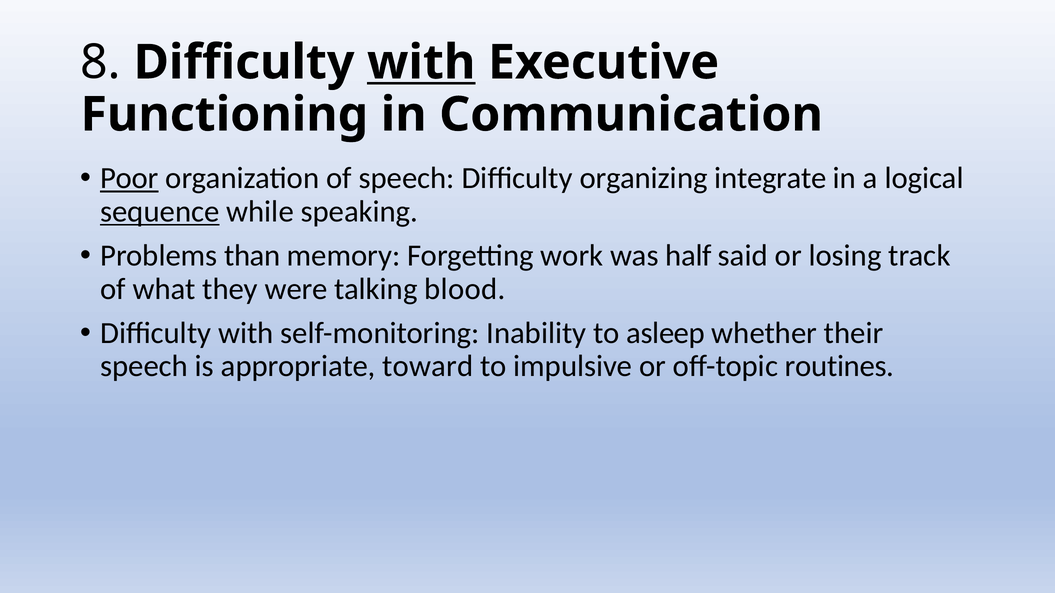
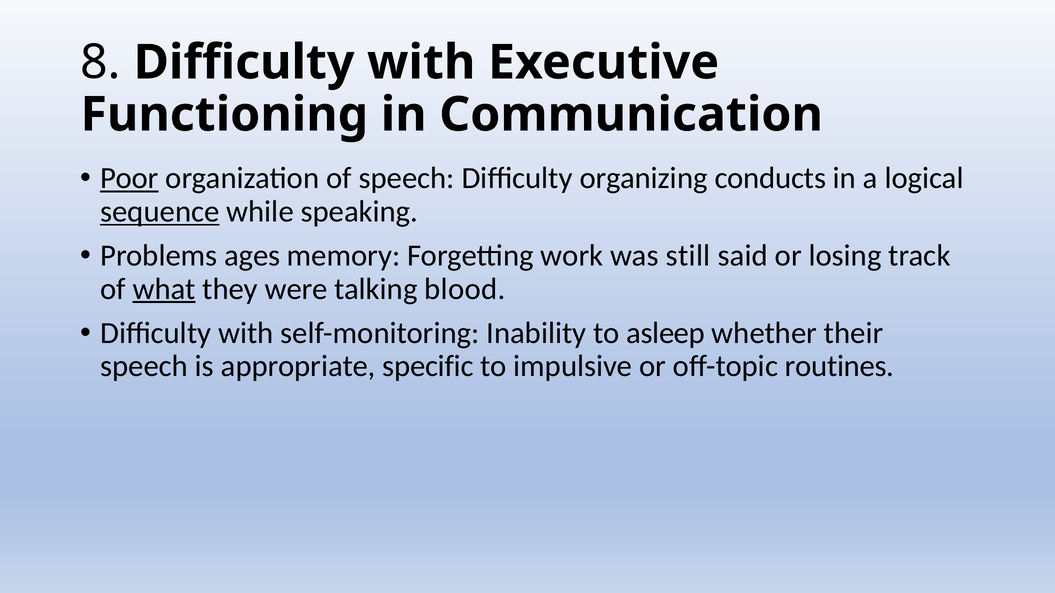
with underline: present -> none (421, 63)
integrate: integrate -> conducts (770, 178)
than: than -> ages (252, 256)
half: half -> still (688, 256)
what underline: none -> present (164, 289)
toward: toward -> specific (428, 367)
